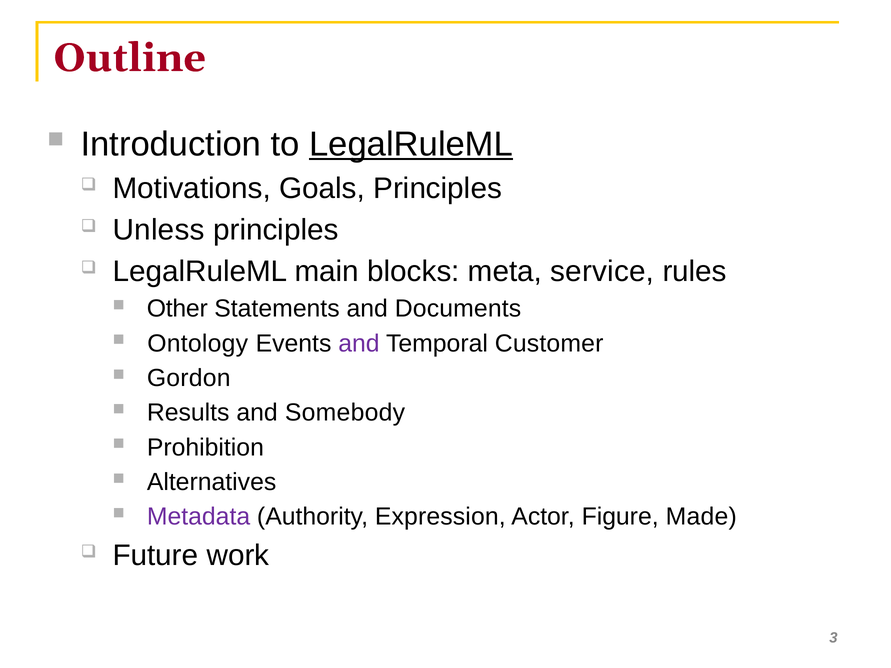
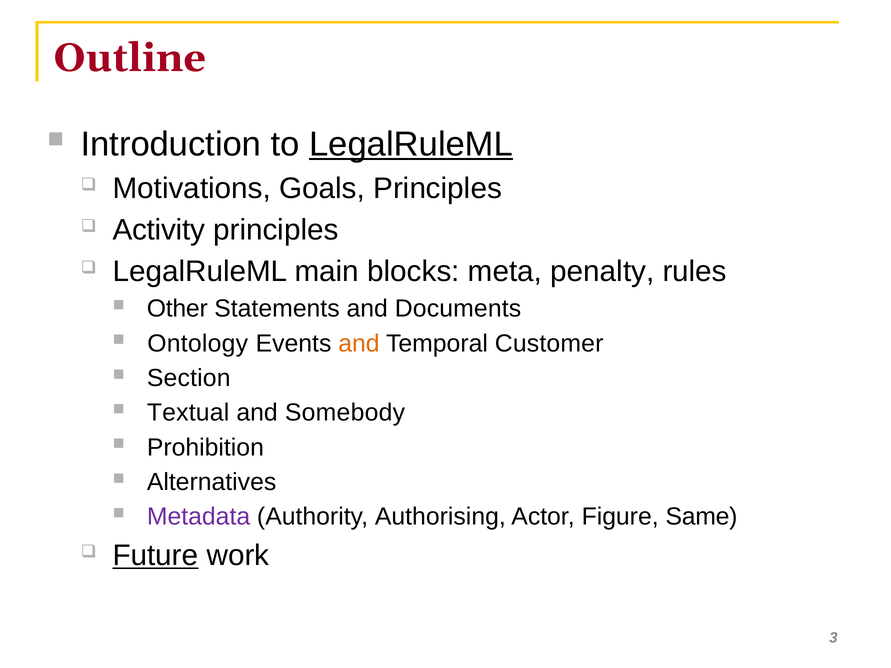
Unless: Unless -> Activity (159, 230)
service: service -> penalty (602, 272)
and colour: purple -> orange (359, 344)
Gordon: Gordon -> Section (189, 378)
Results: Results -> Textual (188, 413)
Expression: Expression -> Authorising (440, 517)
Made: Made -> Same (702, 517)
Future underline: none -> present (155, 556)
